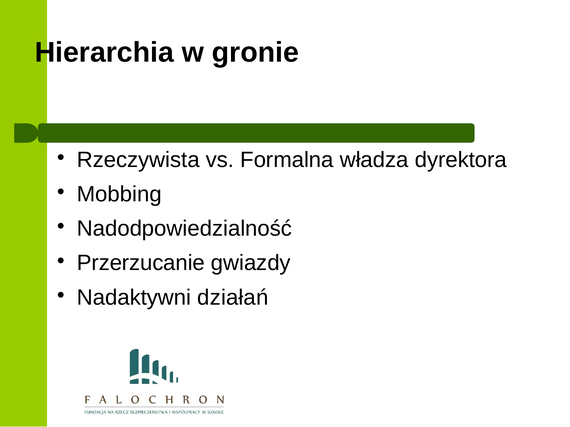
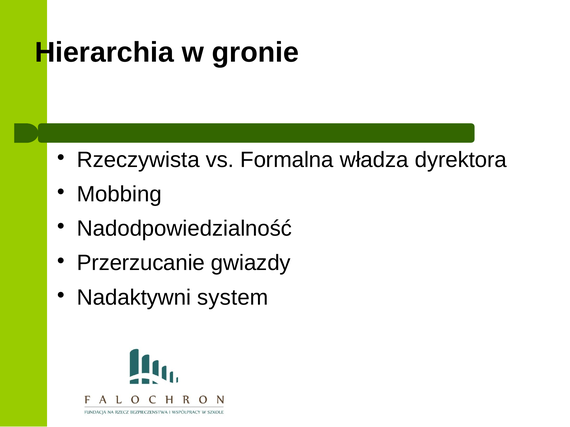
działań: działań -> system (233, 298)
